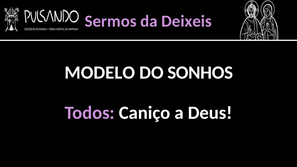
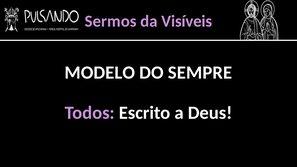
Deixeis: Deixeis -> Visíveis (187, 21)
SONHOS: SONHOS -> SEMPRE (200, 73)
Caniço: Caniço -> Escrito (145, 113)
